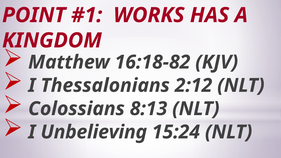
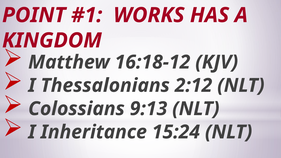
16:18-82: 16:18-82 -> 16:18-12 (152, 62)
8:13: 8:13 -> 9:13 (148, 109)
Unbelieving: Unbelieving -> Inheritance (94, 132)
